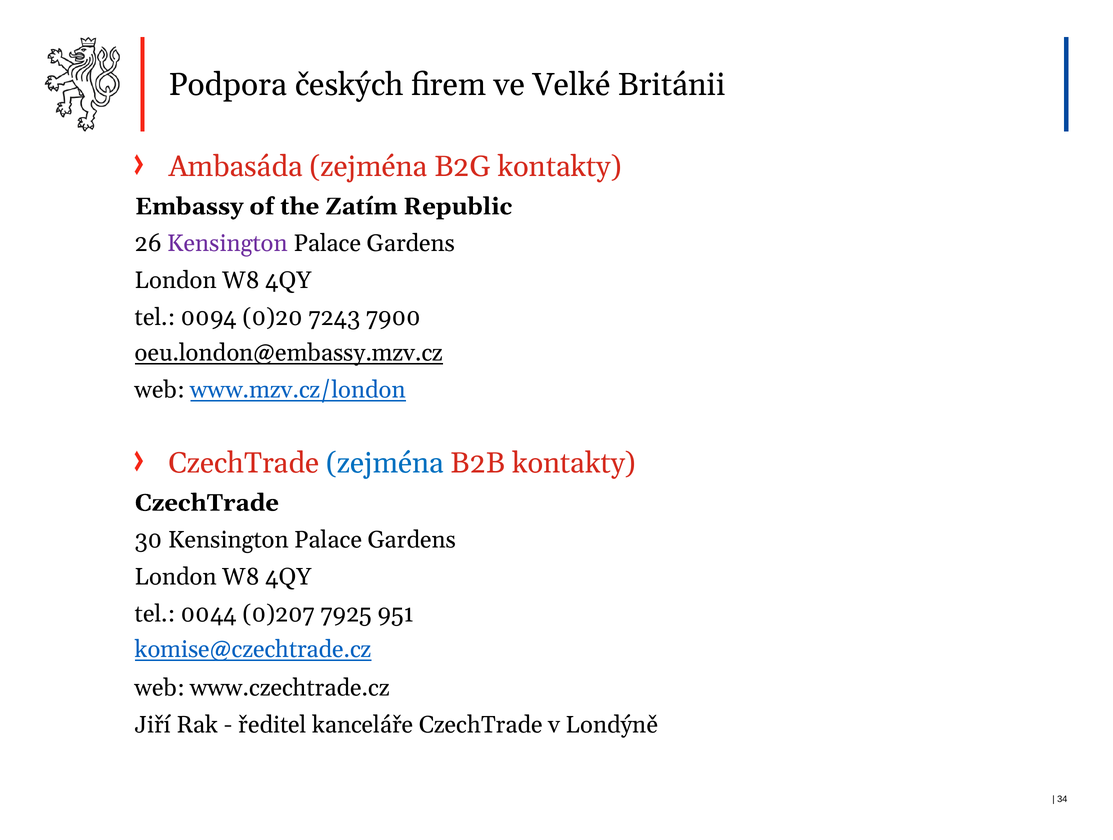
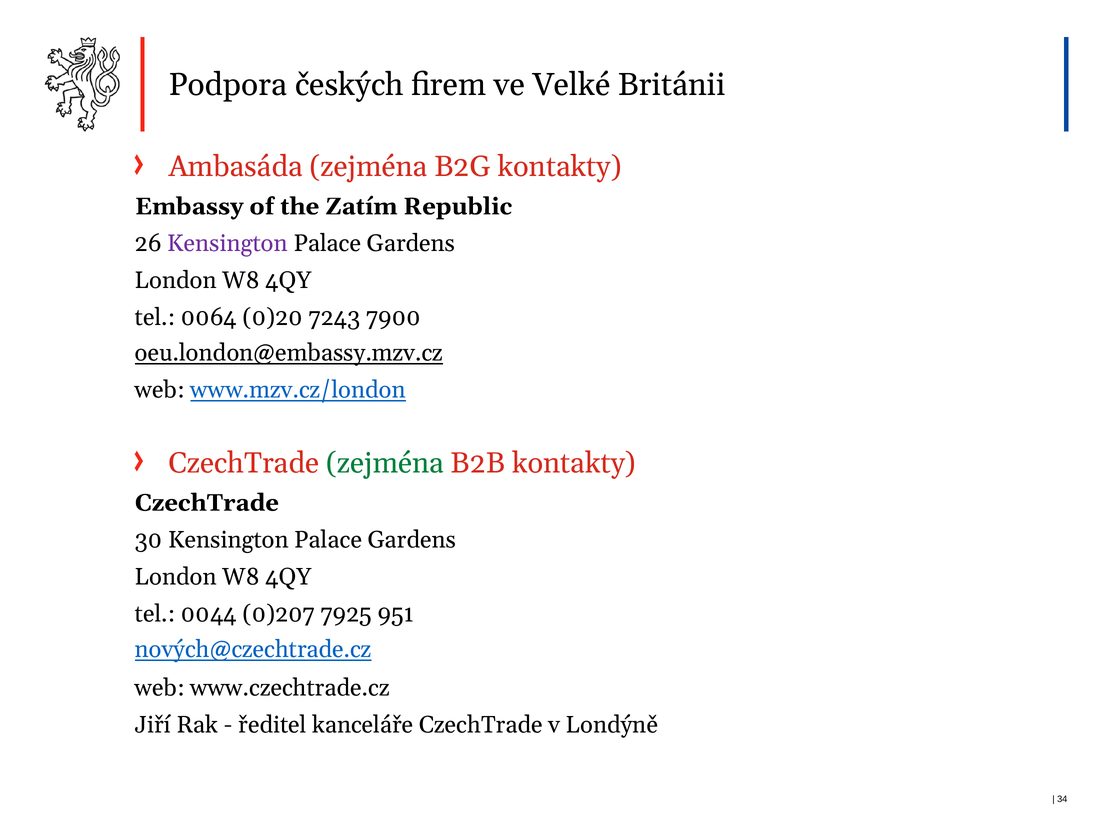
0094: 0094 -> 0064 (209, 317)
zejména colour: blue -> green (385, 463)
komise@czechtrade.cz: komise@czechtrade.cz -> nových@czechtrade.cz (253, 649)
